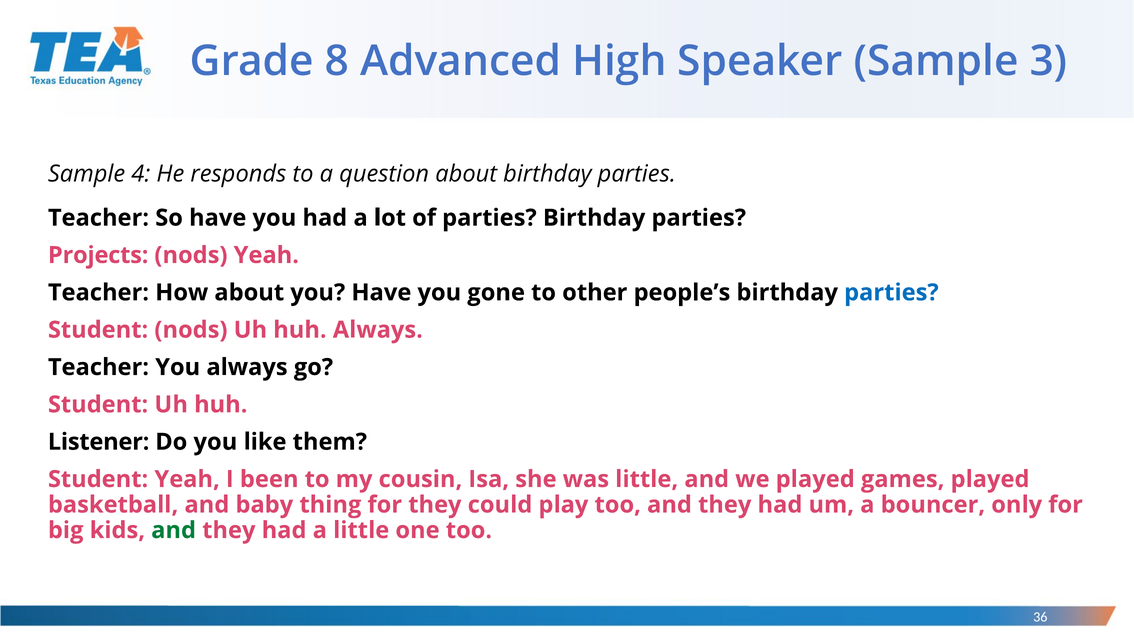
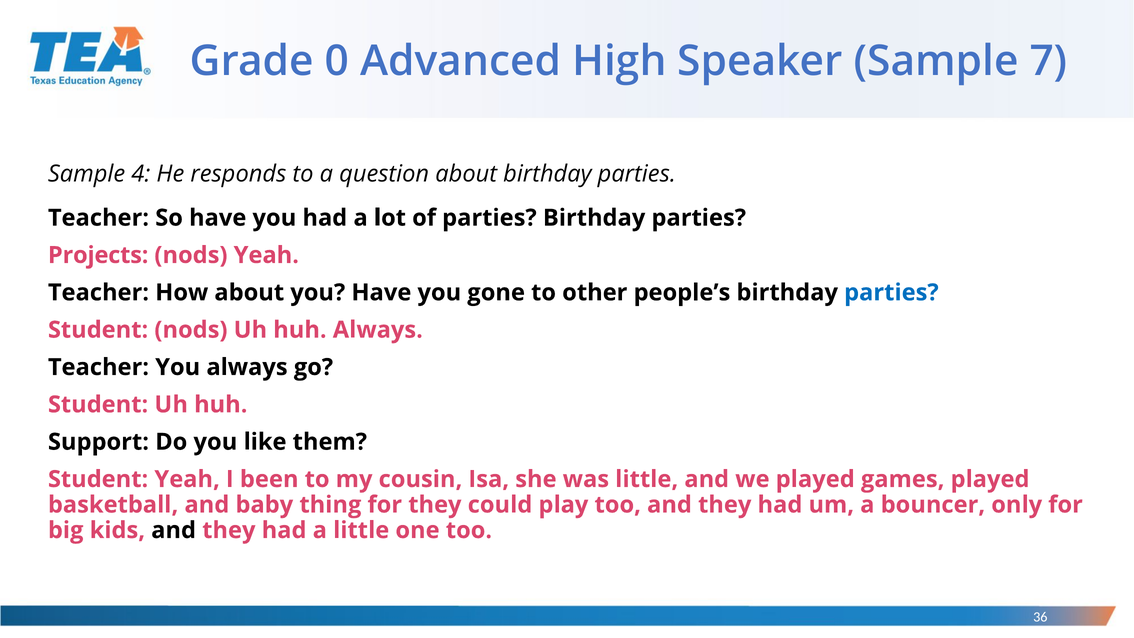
8: 8 -> 0 (337, 61)
3: 3 -> 7 (1049, 61)
Listener: Listener -> Support (98, 442)
and colour: green -> black (174, 530)
